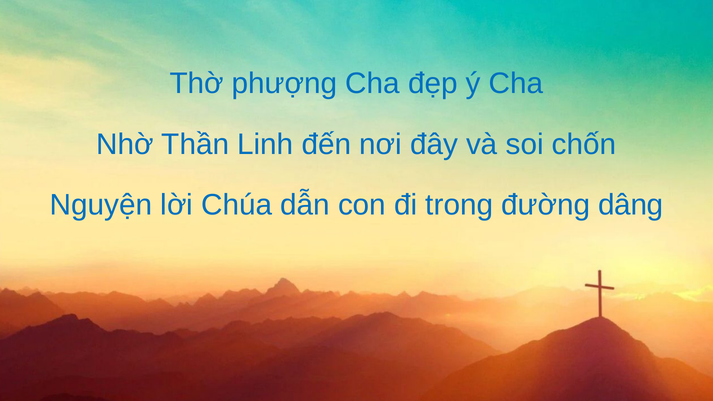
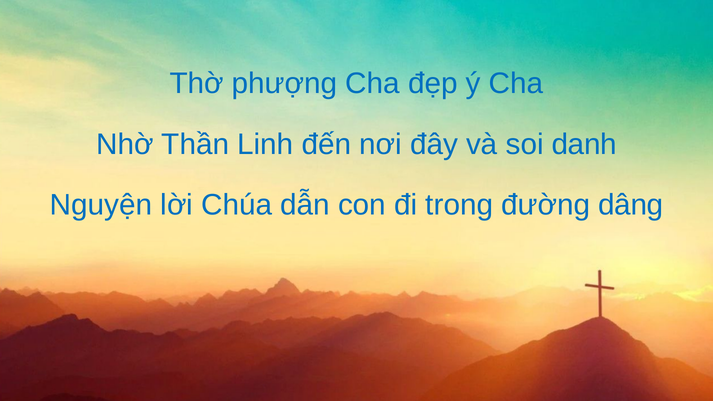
chốn: chốn -> danh (584, 144)
